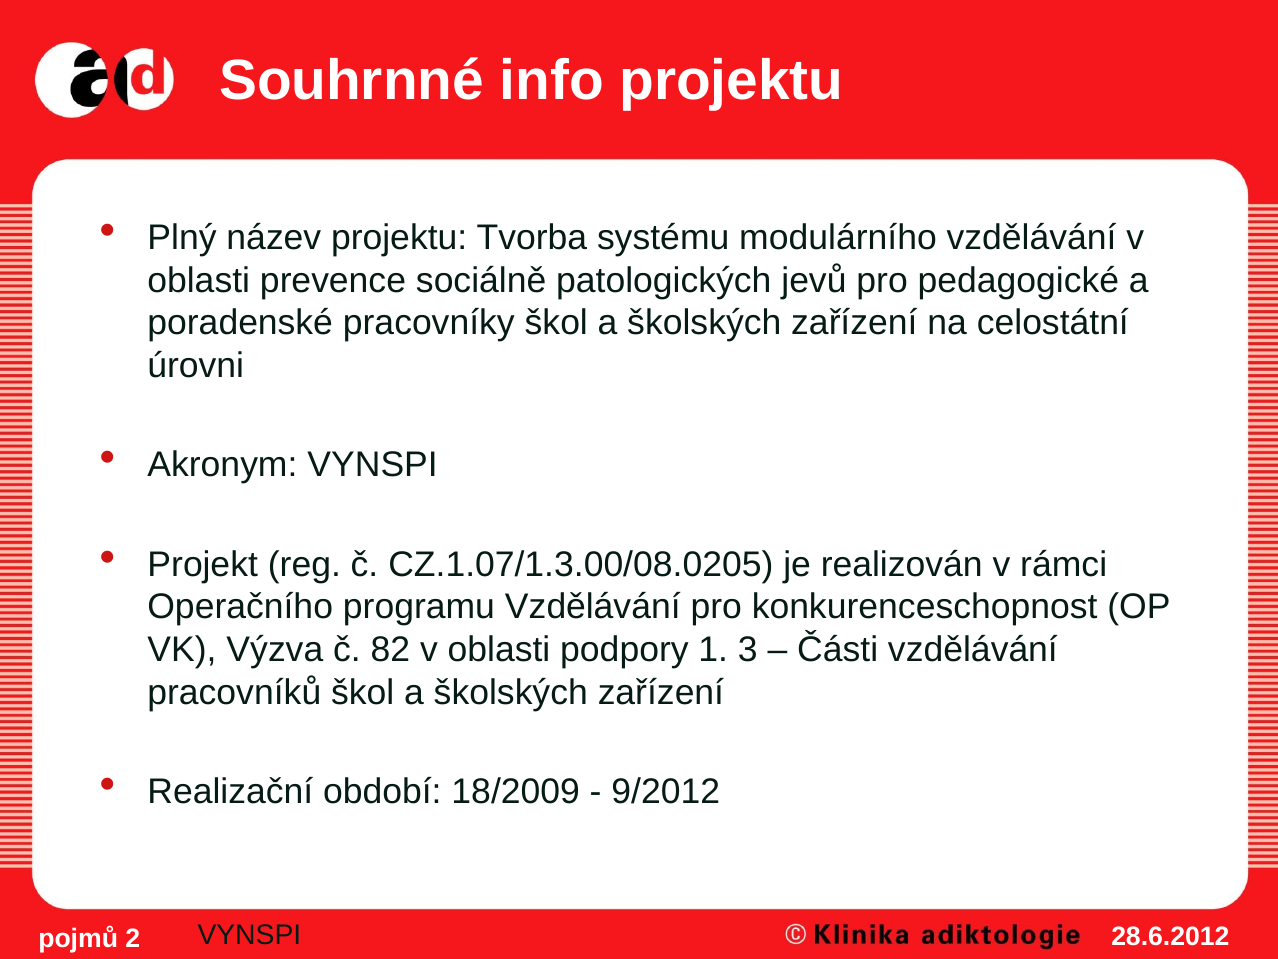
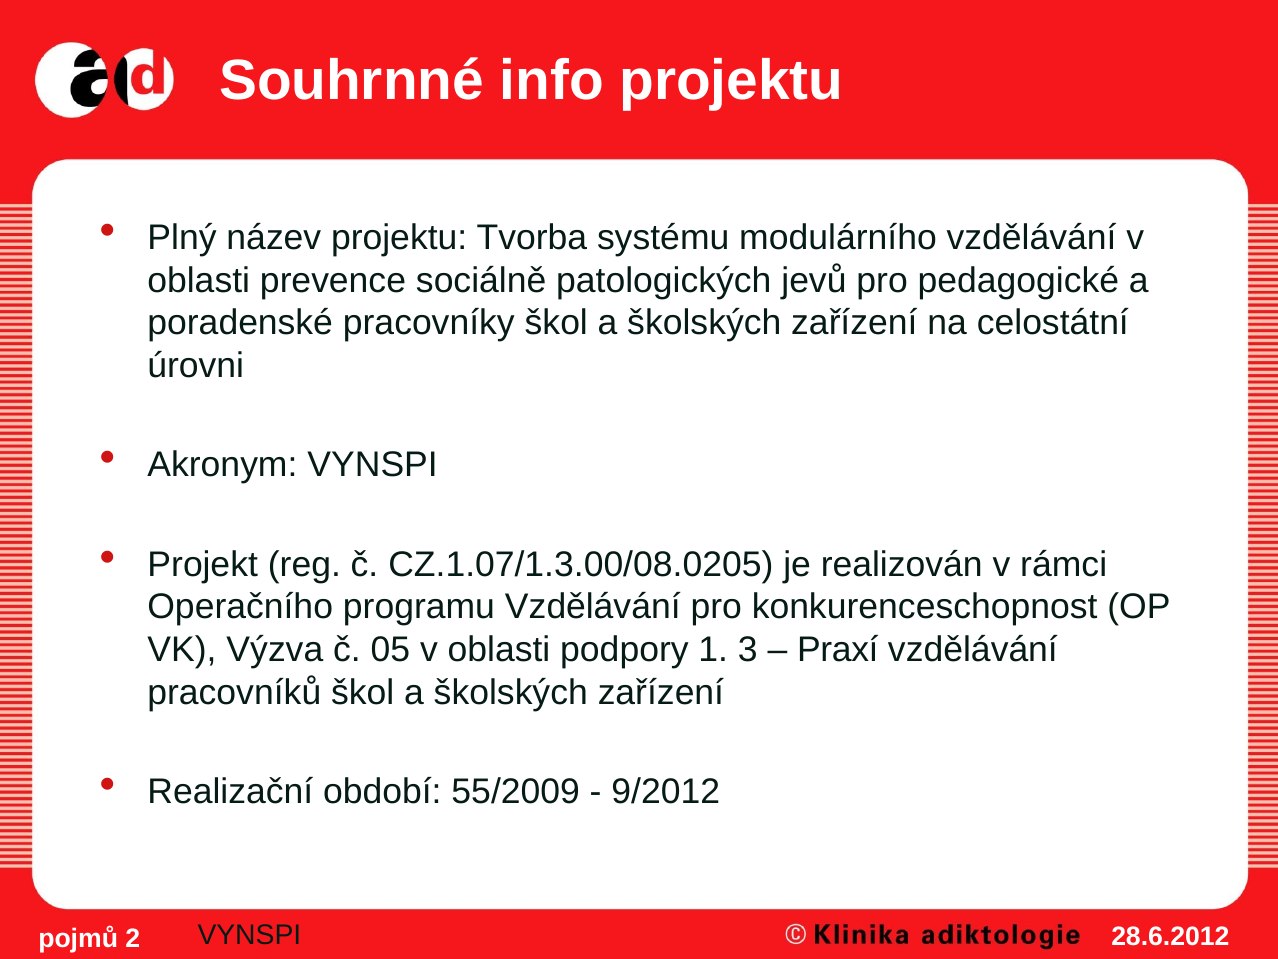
82: 82 -> 05 (390, 650)
Části: Části -> Praxí (838, 650)
18/2009: 18/2009 -> 55/2009 (516, 792)
